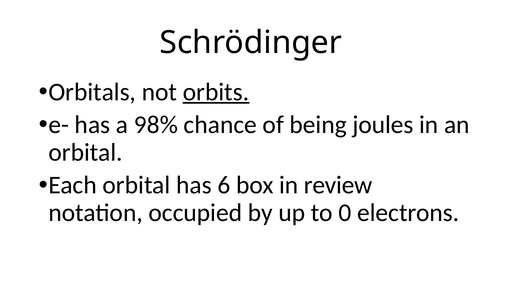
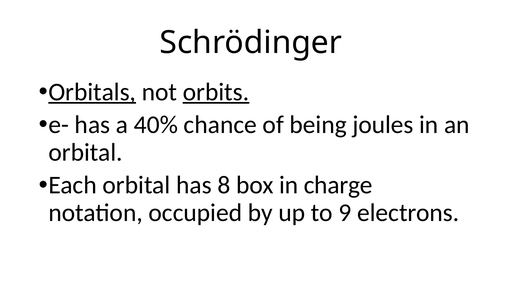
Orbitals underline: none -> present (92, 92)
98%: 98% -> 40% (156, 125)
6: 6 -> 8 (224, 185)
review: review -> charge (338, 185)
0: 0 -> 9 (345, 213)
